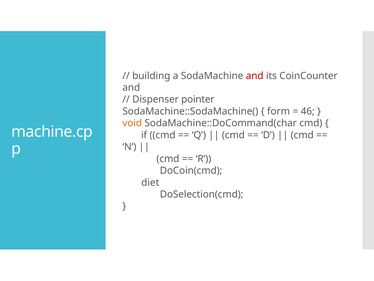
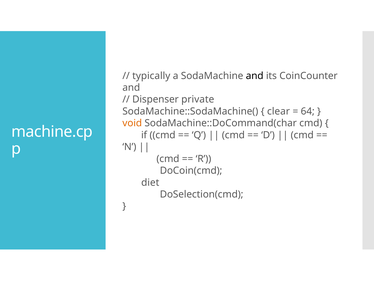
building: building -> typically (151, 76)
and colour: red -> black (255, 76)
pointer: pointer -> private (198, 99)
form: form -> clear (278, 111)
46: 46 -> 64 (308, 111)
